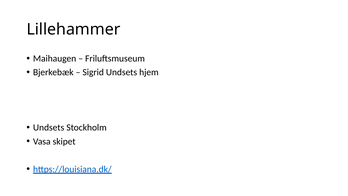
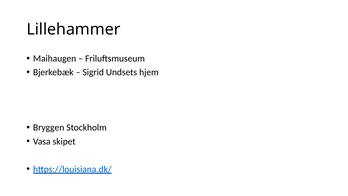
Undsets: Undsets -> Bryggen (49, 127)
